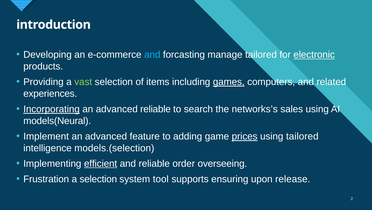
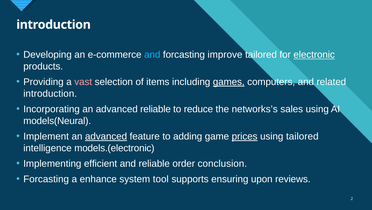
manage: manage -> improve (225, 55)
vast colour: light green -> pink (83, 82)
experiences: experiences -> introduction (50, 93)
Incorporating underline: present -> none (52, 109)
search: search -> reduce (198, 109)
advanced underline: none -> present (106, 136)
models.(selection: models.(selection -> models.(electronic (114, 148)
efficient underline: present -> none (101, 163)
overseeing: overseeing -> conclusion (222, 163)
Frustration: Frustration -> Forcasting (46, 179)
a selection: selection -> enhance (98, 179)
release: release -> reviews (293, 179)
